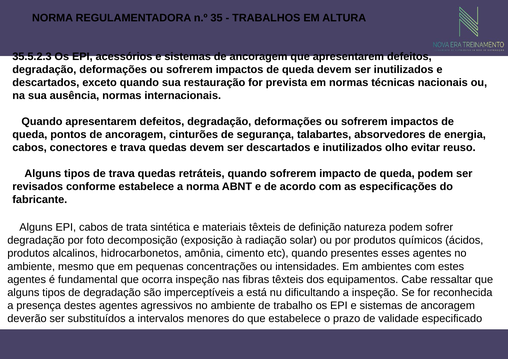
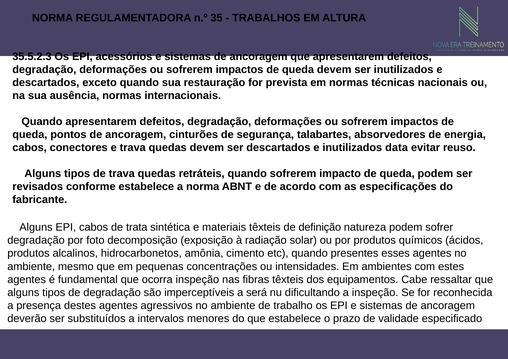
olho: olho -> data (397, 148)
está: está -> será (257, 293)
